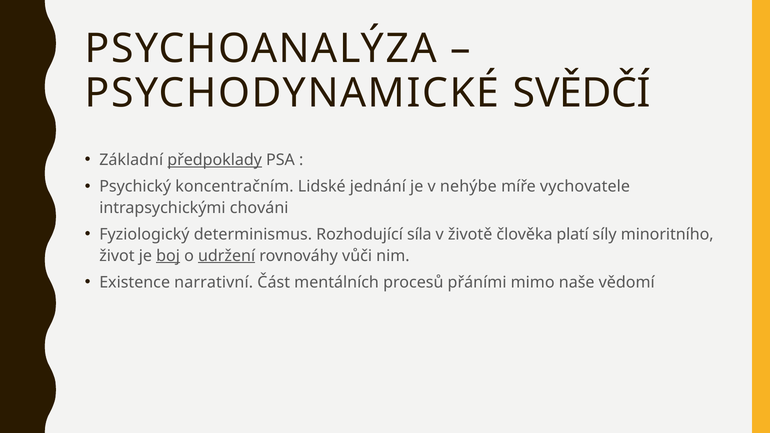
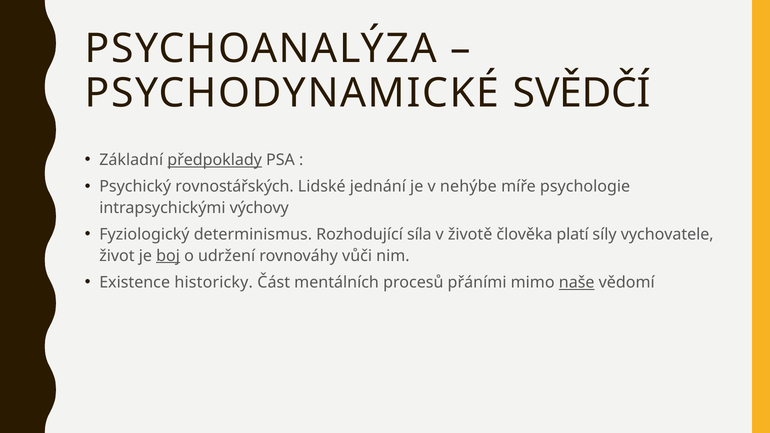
koncentračním: koncentračním -> rovnostářských (235, 187)
vychovatele: vychovatele -> psychologie (585, 187)
chováni: chováni -> výchovy (259, 208)
minoritního: minoritního -> vychovatele (667, 235)
udržení underline: present -> none (227, 256)
narrativní: narrativní -> historicky (214, 283)
naše underline: none -> present (577, 283)
